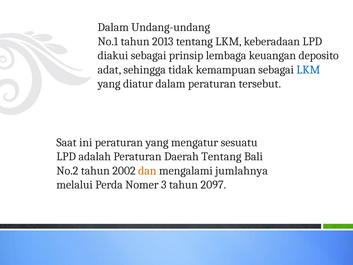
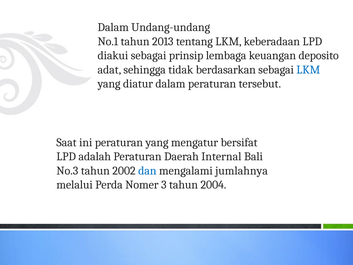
kemampuan: kemampuan -> berdasarkan (226, 70)
sesuatu: sesuatu -> bersifat (239, 142)
Daerah Tentang: Tentang -> Internal (221, 156)
No.2: No.2 -> No.3 (67, 170)
dan colour: orange -> blue (147, 170)
2097: 2097 -> 2004 (213, 185)
